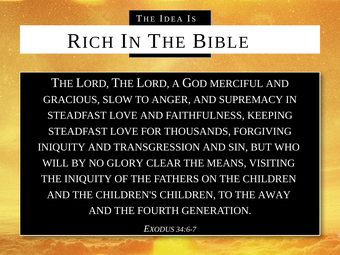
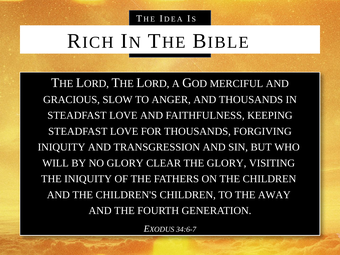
AND SUPREMACY: SUPREMACY -> THOUSANDS (251, 100)
THE MEANS: MEANS -> GLORY (227, 163)
